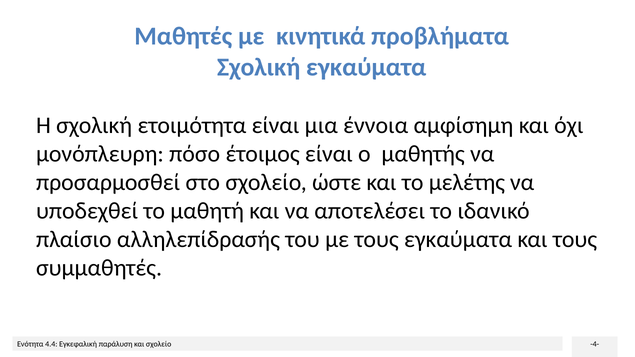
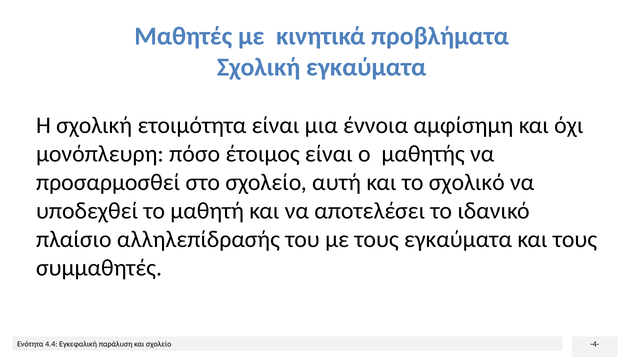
ώστε: ώστε -> αυτή (337, 182)
μελέτης: μελέτης -> σχολικό (467, 182)
